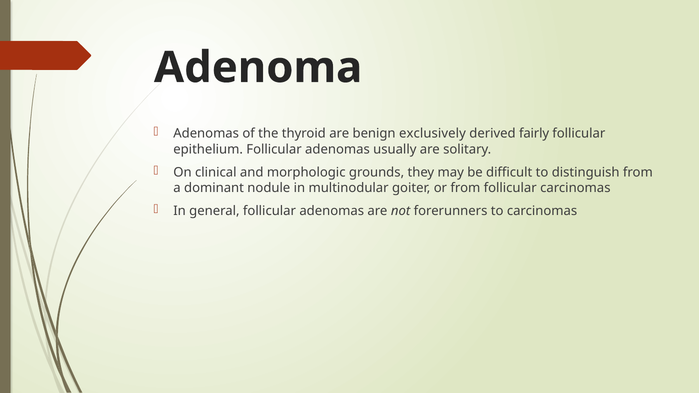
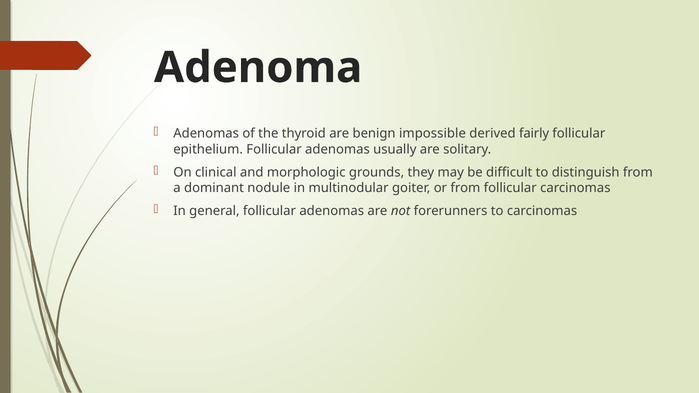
exclusively: exclusively -> impossible (432, 134)
